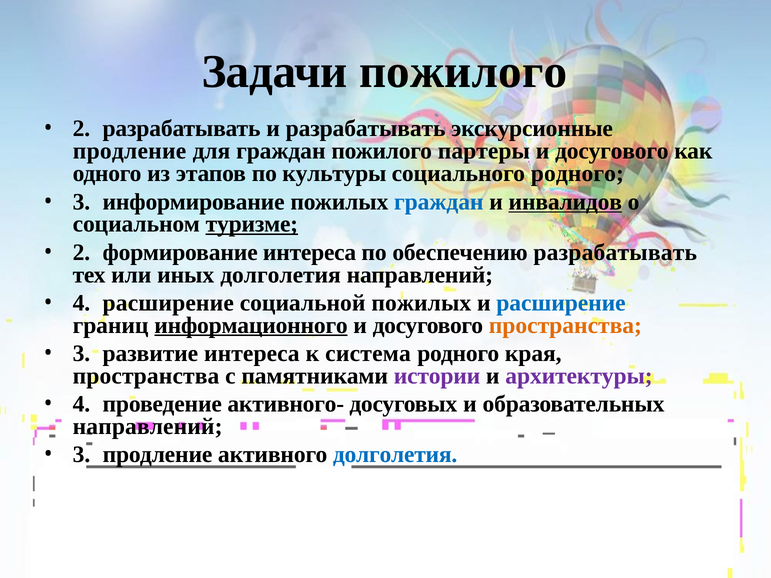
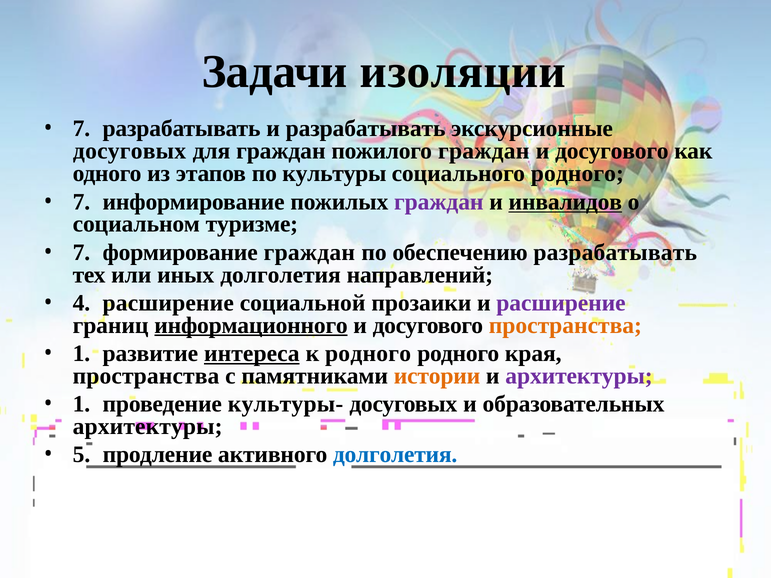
Задачи пожилого: пожилого -> изоляции (463, 72)
2: 2 -> 7 (81, 128)
продление: продление -> досуговых (130, 151)
пожилого партеры: партеры -> граждан (484, 151)
3: 3 -> 7 (81, 202)
граждан colour: blue -> purple (439, 202)
туризме underline: present -> none (252, 224)
2: 2 -> 7 (81, 253)
формирование интереса: интереса -> граждан (309, 253)
социальной пожилых: пожилых -> прозаики (421, 303)
расширение colour: blue -> purple (561, 303)
3: 3 -> 1 (81, 354)
интереса underline: none -> present (252, 354)
к система: система -> родного (368, 354)
истории colour: purple -> orange (437, 376)
4: 4 -> 1 (81, 404)
активного-: активного- -> культуры- (286, 404)
направлений: направлений -> архитектуры (148, 427)
3: 3 -> 5 (82, 455)
